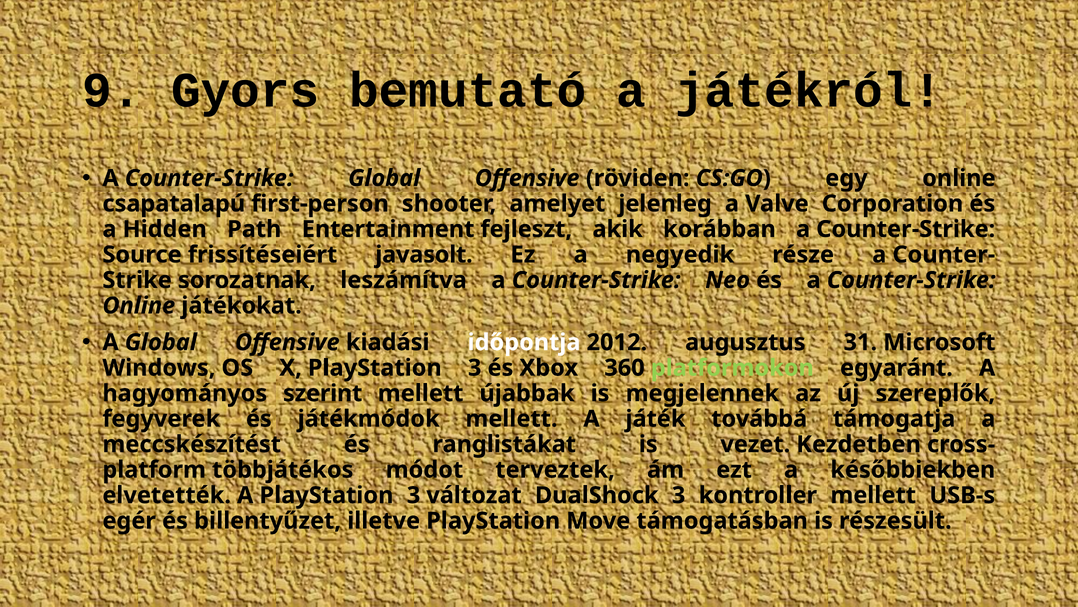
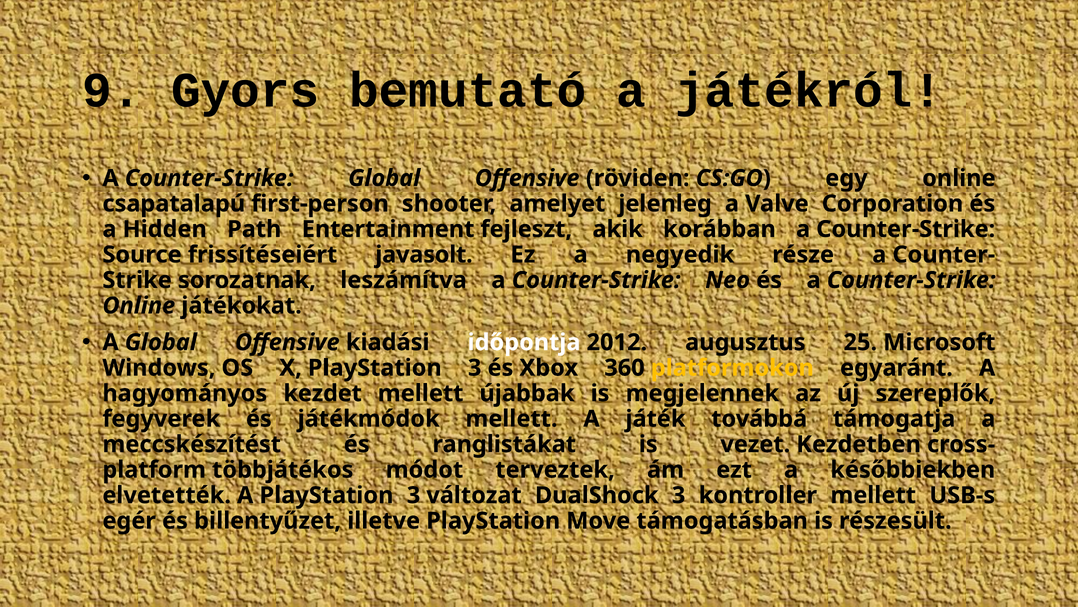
31: 31 -> 25 (860, 342)
platformokon colour: light green -> yellow (732, 368)
szerint: szerint -> kezdet (323, 393)
